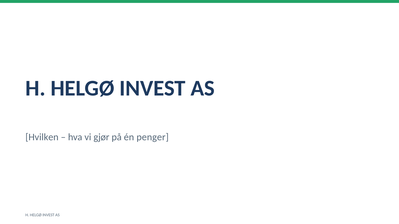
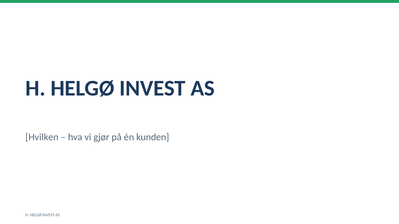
penger: penger -> kunden (153, 137)
